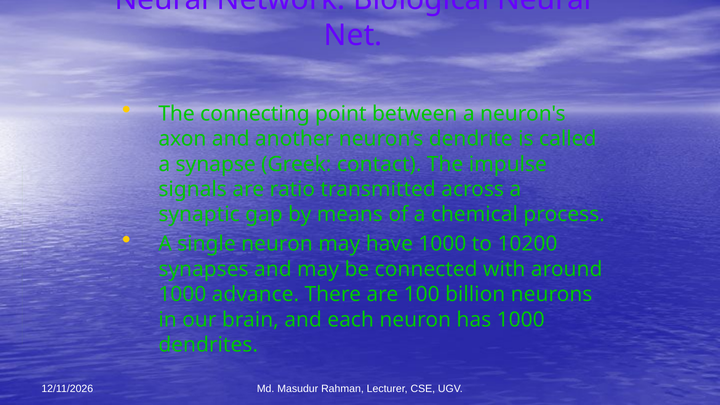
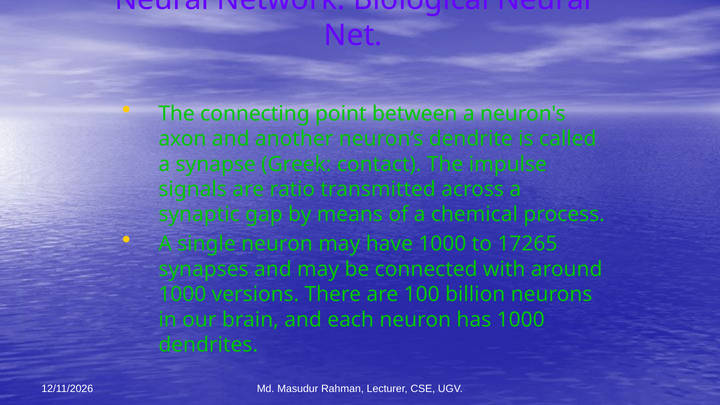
10200: 10200 -> 17265 (527, 244)
advance: advance -> versions (255, 294)
